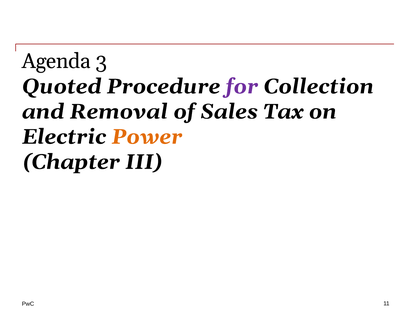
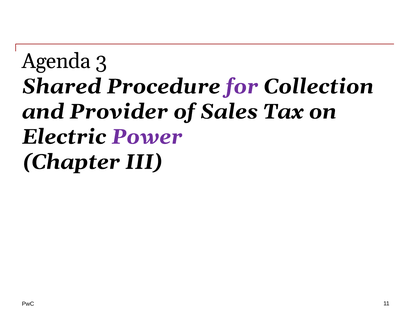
Quoted: Quoted -> Shared (62, 87)
Removal: Removal -> Provider (119, 112)
Power colour: orange -> purple (147, 137)
